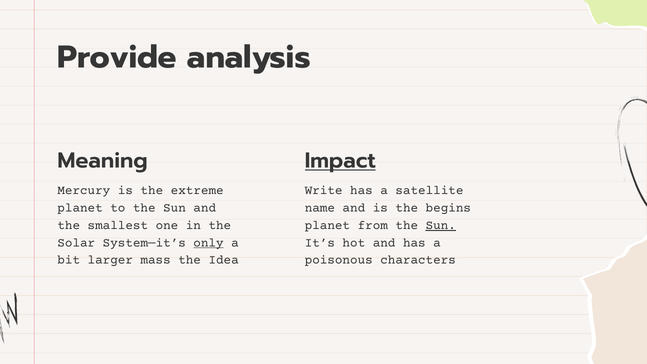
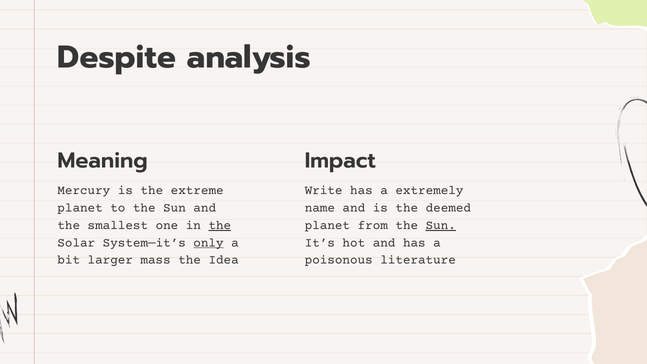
Provide: Provide -> Despite (117, 57)
Impact underline: present -> none (340, 161)
satellite: satellite -> extremely (429, 190)
begins: begins -> deemed (448, 208)
the underline: none -> present (220, 225)
characters: characters -> literature (418, 260)
